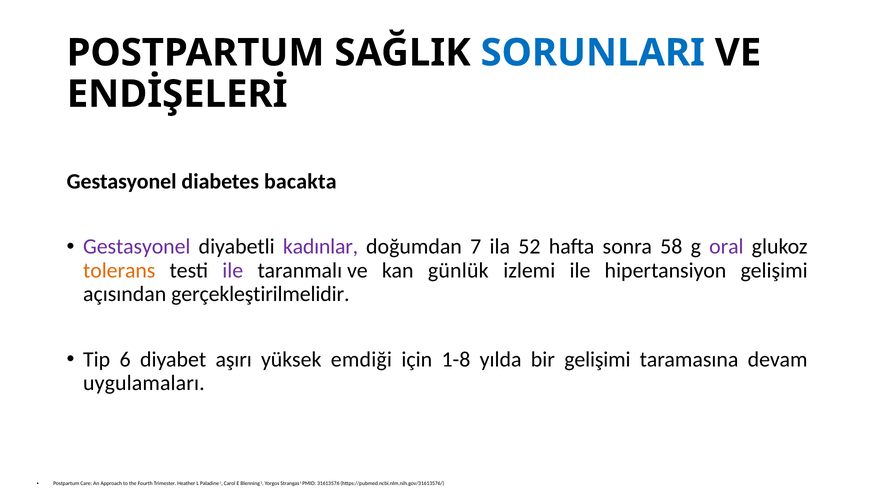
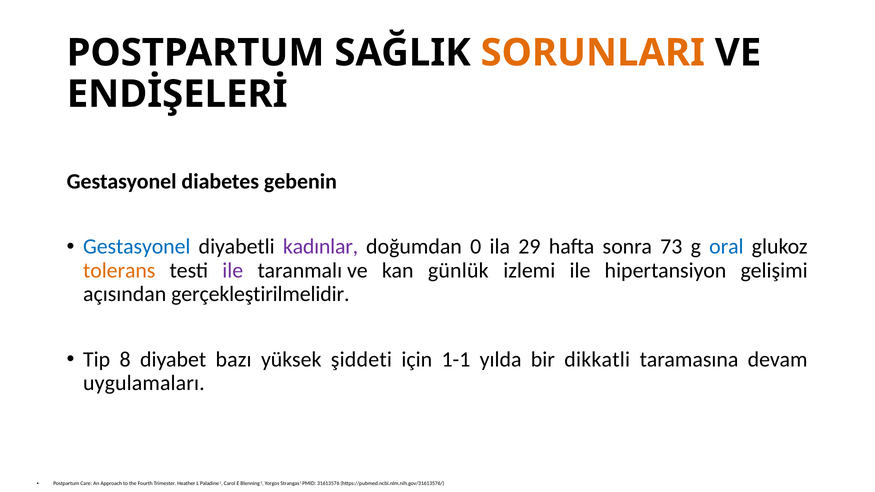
SORUNLARI colour: blue -> orange (593, 53)
bacakta: bacakta -> gebenin (300, 181)
Gestasyonel colour: purple -> blue (137, 247)
7: 7 -> 0 (476, 247)
52: 52 -> 29 (529, 247)
58: 58 -> 73 (671, 247)
oral colour: purple -> blue (726, 247)
6: 6 -> 8 (125, 360)
aşırı: aşırı -> bazı (234, 360)
emdiği: emdiği -> şiddeti (361, 360)
1-8: 1-8 -> 1-1 (456, 360)
bir gelişimi: gelişimi -> dikkatli (597, 360)
